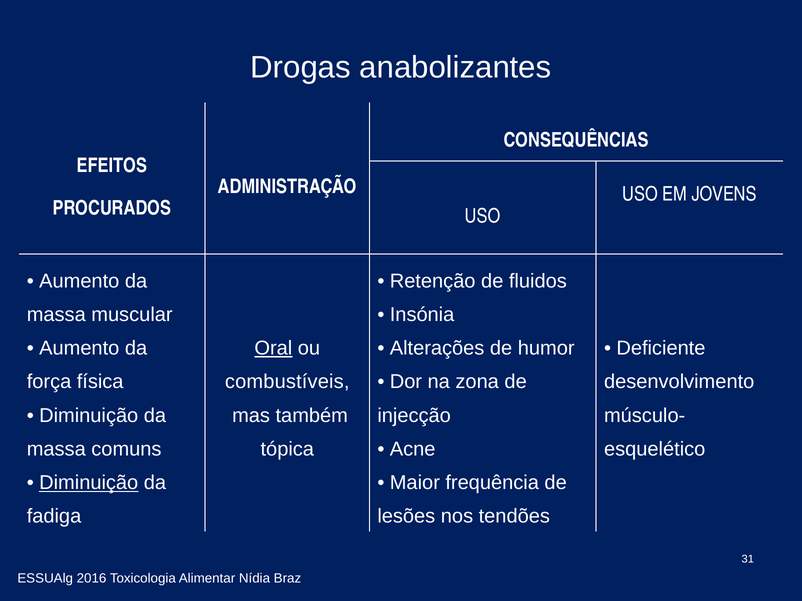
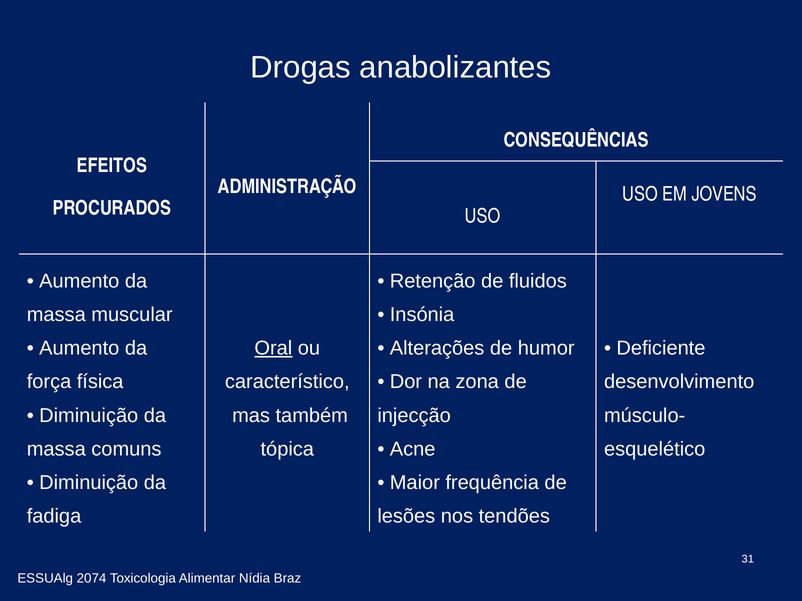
combustíveis: combustíveis -> característico (287, 382)
Diminuição underline: present -> none (89, 483)
2016: 2016 -> 2074 (92, 579)
